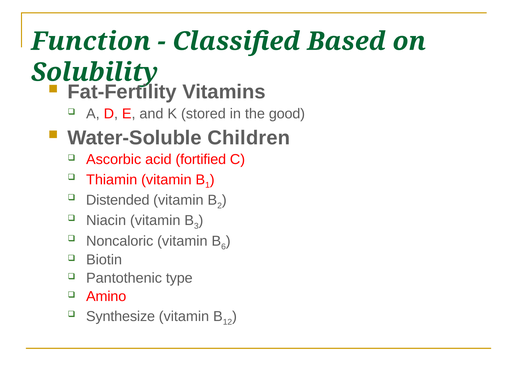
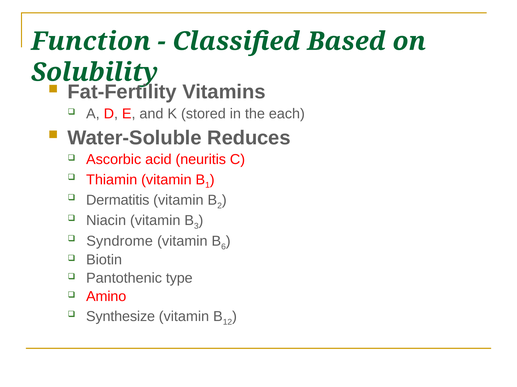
good: good -> each (287, 114)
Children: Children -> Reduces (249, 138)
fortified: fortified -> neuritis (201, 160)
Distended: Distended -> Dermatitis (118, 200)
Noncaloric: Noncaloric -> Syndrome (120, 242)
